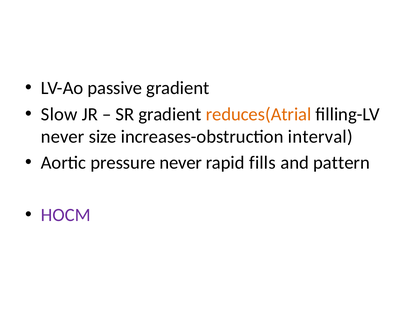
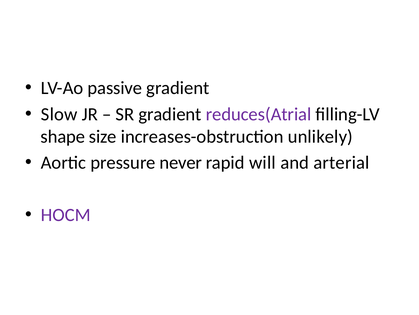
reduces(Atrial colour: orange -> purple (259, 114)
never: never -> shape (63, 136)
interval: interval -> unlikely (320, 136)
fills: fills -> will (262, 162)
pattern: pattern -> arterial (341, 162)
